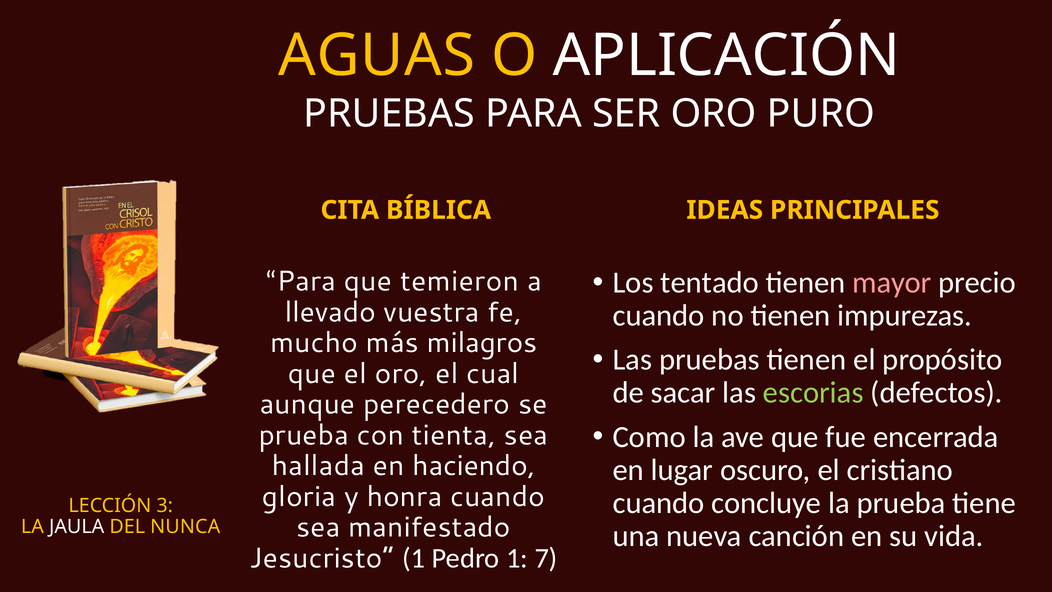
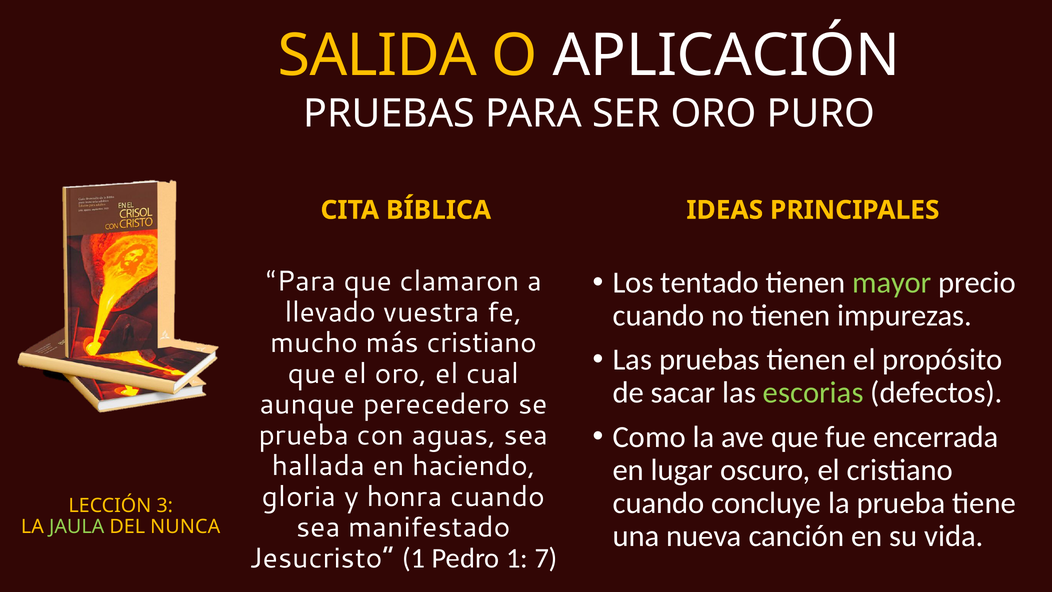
AGUAS: AGUAS -> SALIDA (377, 56)
mayor colour: pink -> light green (892, 282)
temieron: temieron -> clamaron (460, 281)
más milagros: milagros -> cristiano (482, 343)
tienta: tienta -> aguas (454, 435)
JAULA colour: white -> light green (77, 527)
